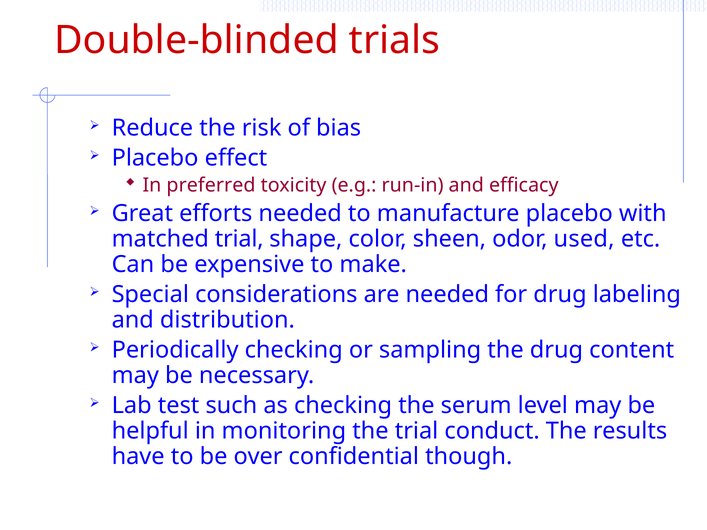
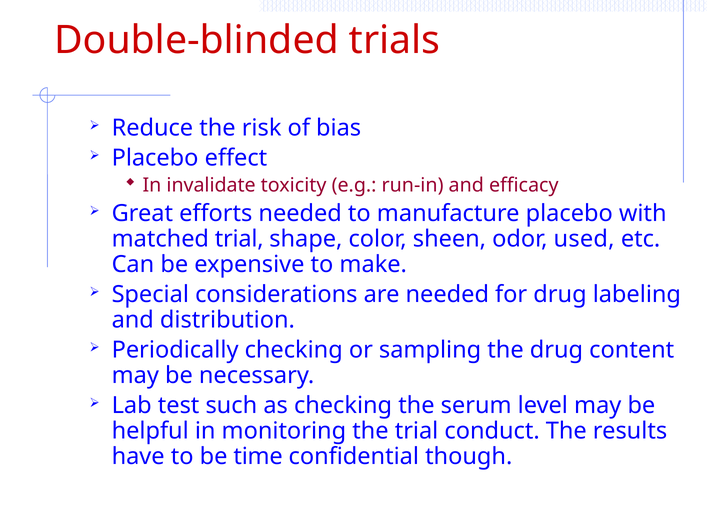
preferred: preferred -> invalidate (211, 185)
over: over -> time (258, 457)
